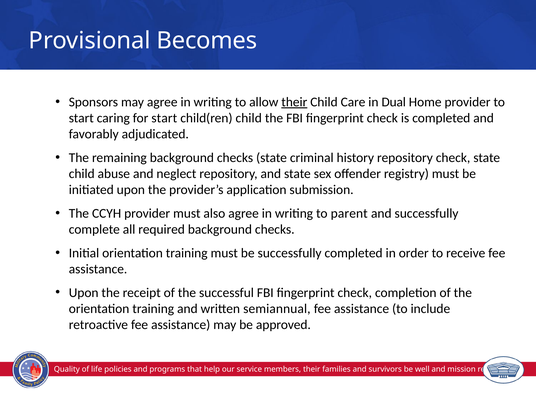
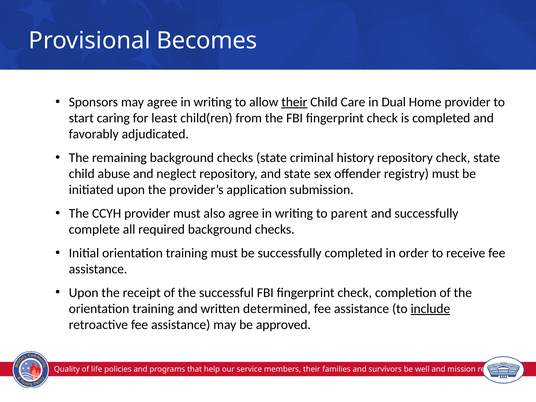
for start: start -> least (164, 118)
child(ren child: child -> from (249, 118)
semiannual: semiannual -> determined (277, 309)
include underline: none -> present (430, 309)
